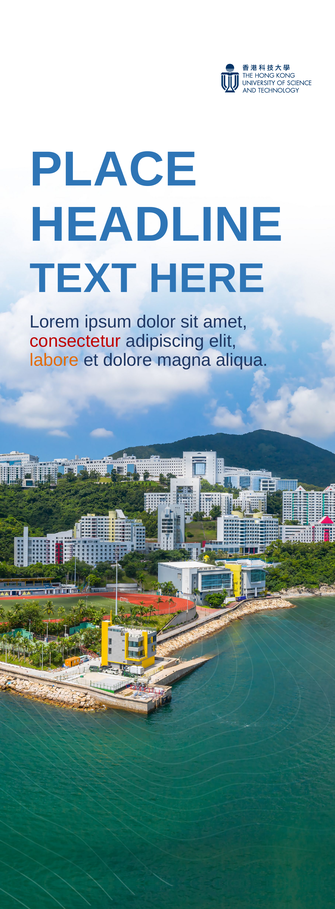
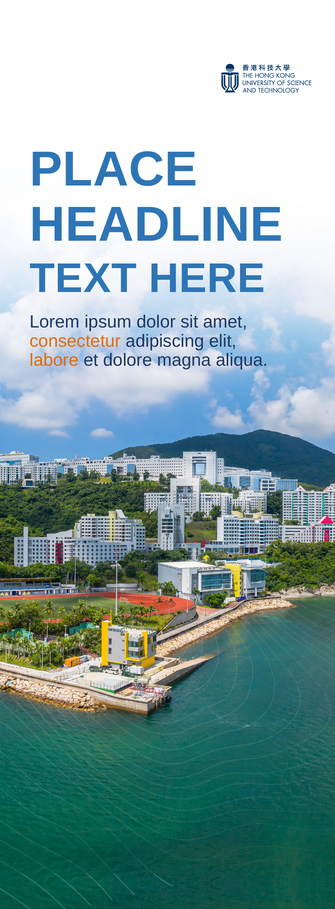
consectetur colour: red -> orange (75, 341)
